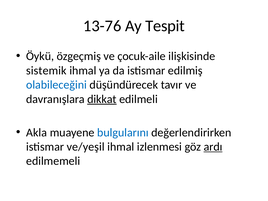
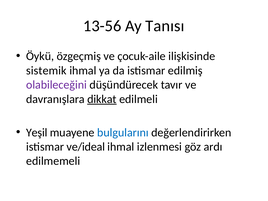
13-76: 13-76 -> 13-56 (102, 26)
Tespit: Tespit -> Tanısı (165, 26)
olabileceğini colour: blue -> purple (56, 85)
Akla: Akla -> Yeşil (37, 132)
ve/yeşil: ve/yeşil -> ve/ideal (86, 147)
ardı underline: present -> none (213, 147)
